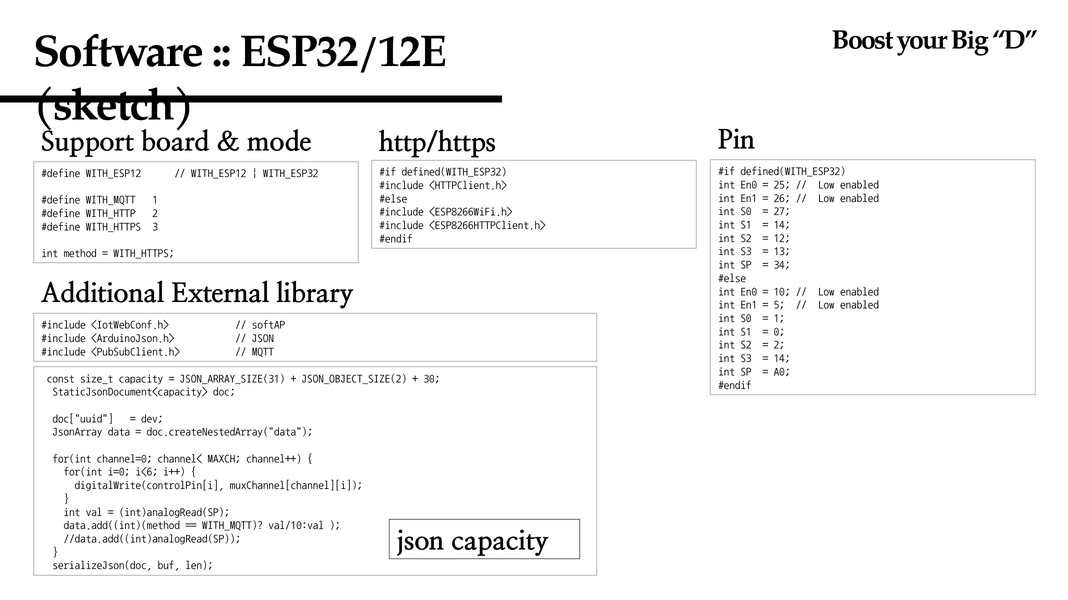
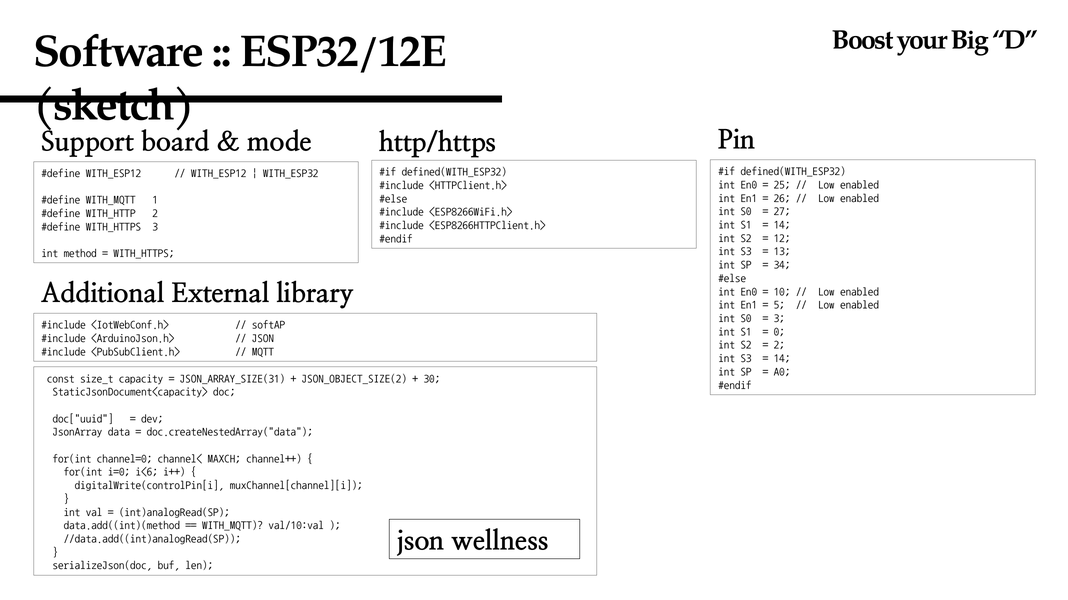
1: 1 -> 3 (779, 318)
json capacity: capacity -> wellness (500, 542)
